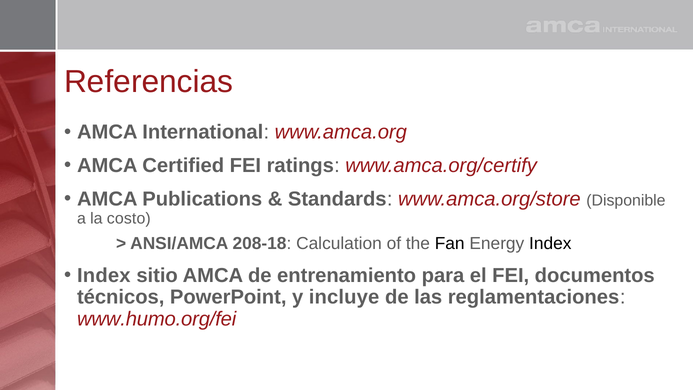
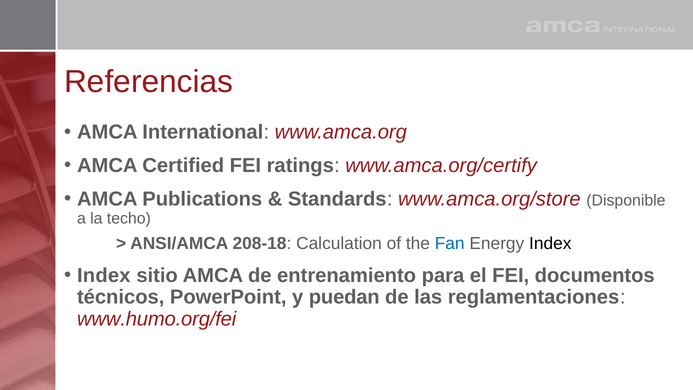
costo: costo -> techo (129, 218)
Fan colour: black -> blue (450, 244)
incluye: incluye -> puedan (344, 297)
